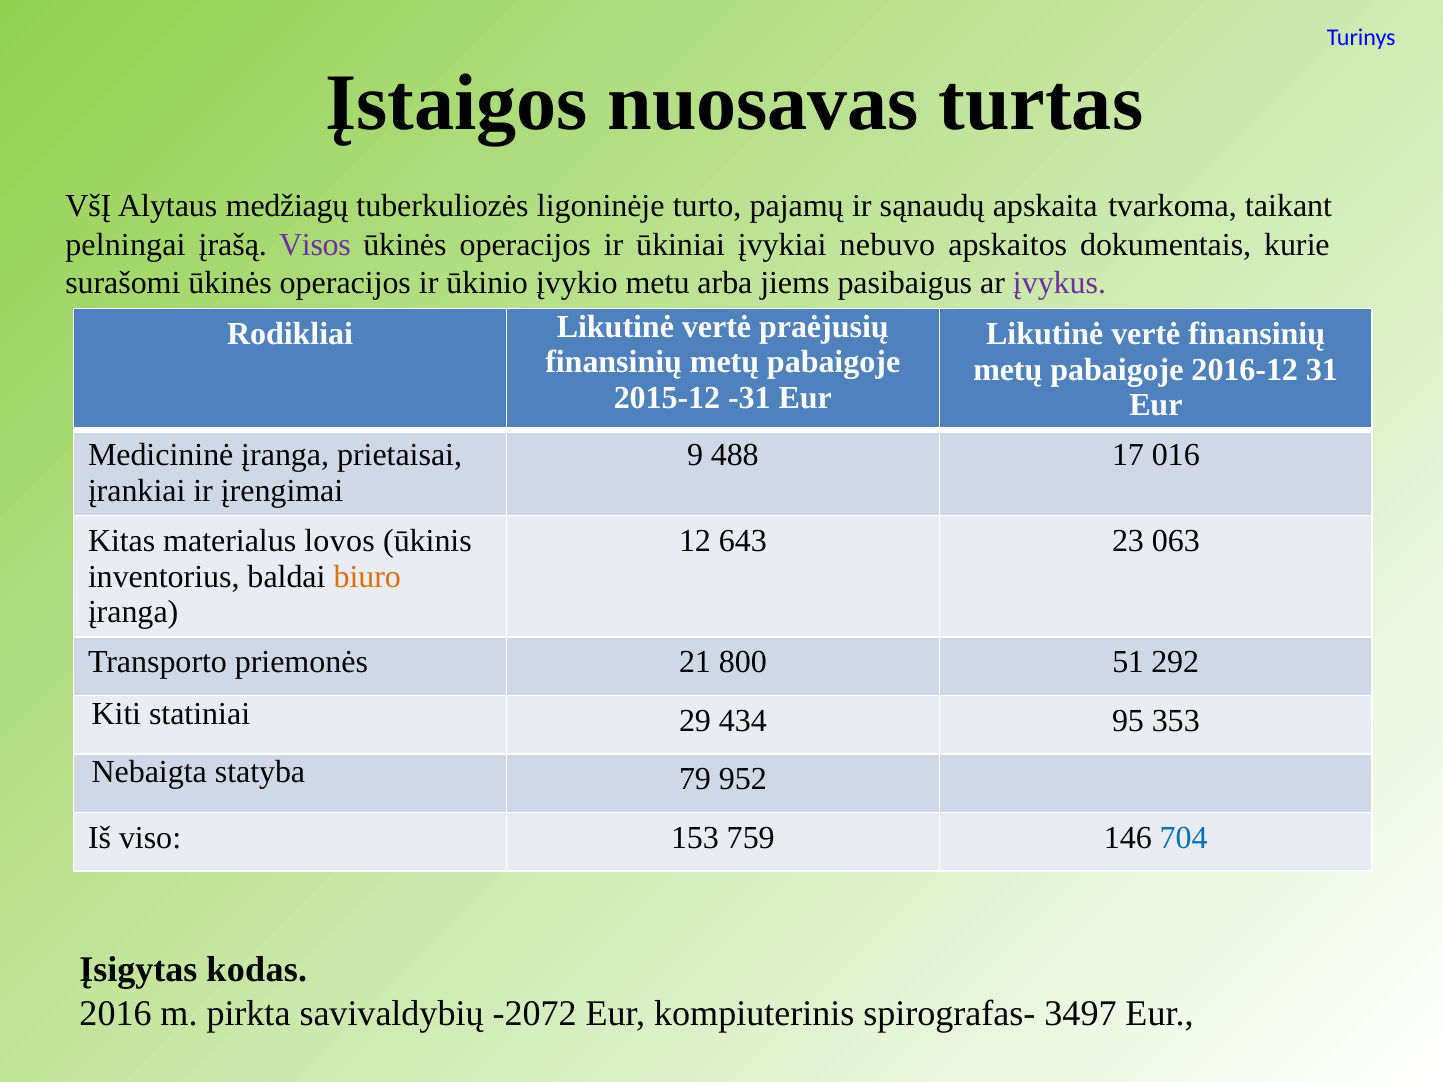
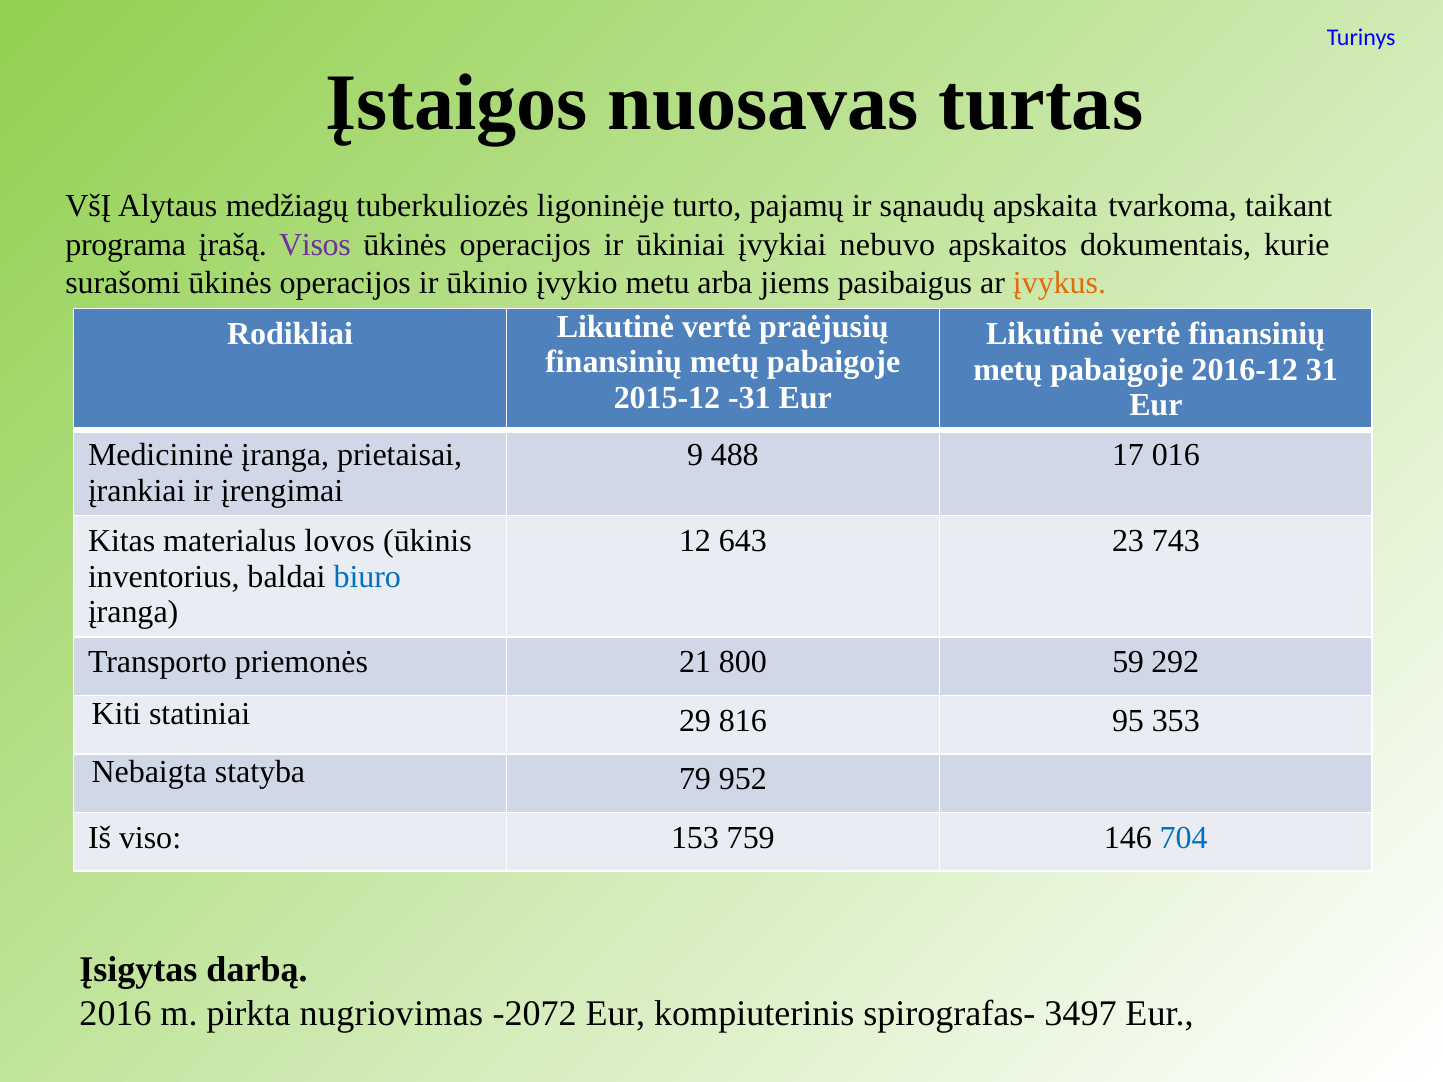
pelningai: pelningai -> programa (126, 245)
įvykus colour: purple -> orange (1060, 283)
063: 063 -> 743 (1176, 541)
biuro colour: orange -> blue (367, 577)
51: 51 -> 59 (1128, 662)
434: 434 -> 816 (743, 721)
kodas: kodas -> darbą (257, 970)
savivaldybių: savivaldybių -> nugriovimas (391, 1013)
